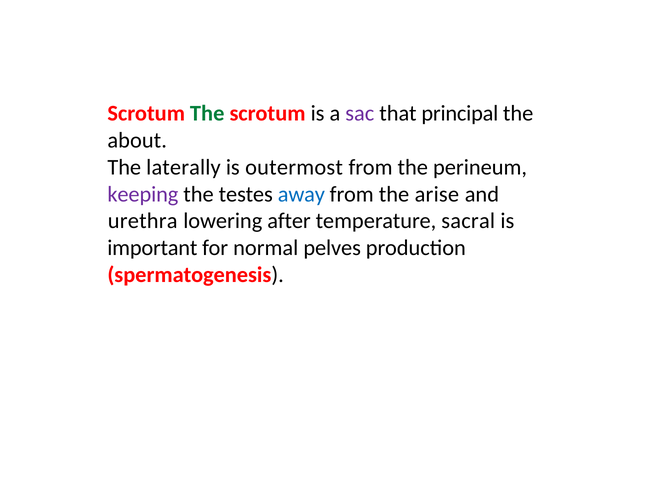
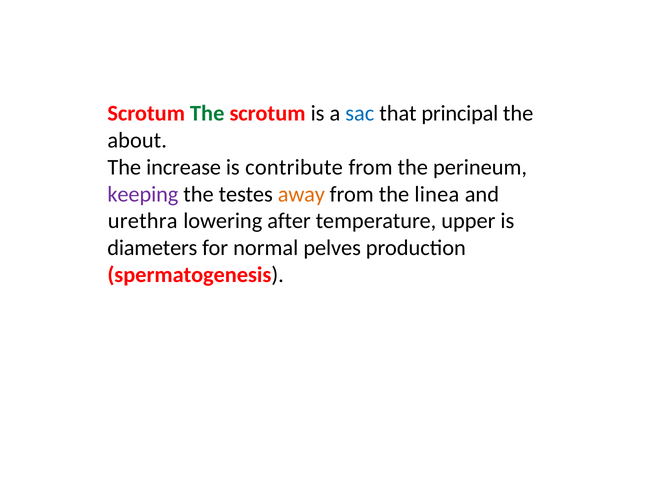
sac colour: purple -> blue (360, 113)
laterally: laterally -> increase (184, 167)
outermost: outermost -> contribute (294, 167)
away colour: blue -> orange (301, 194)
arise: arise -> linea (437, 194)
sacral: sacral -> upper (468, 221)
important: important -> diameters (152, 248)
